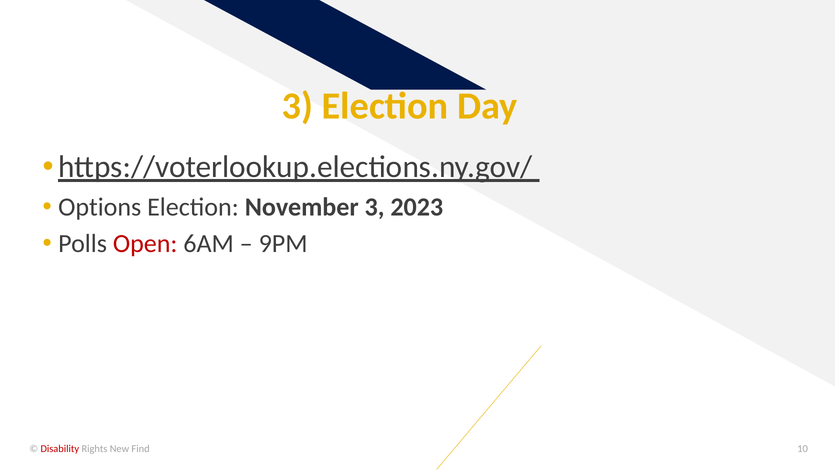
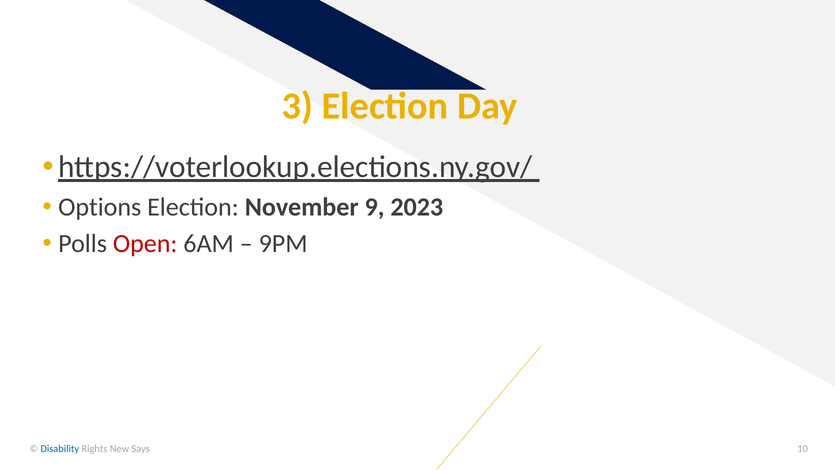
November 3: 3 -> 9 (375, 207)
Disability colour: red -> blue (60, 449)
Find: Find -> Says (141, 449)
